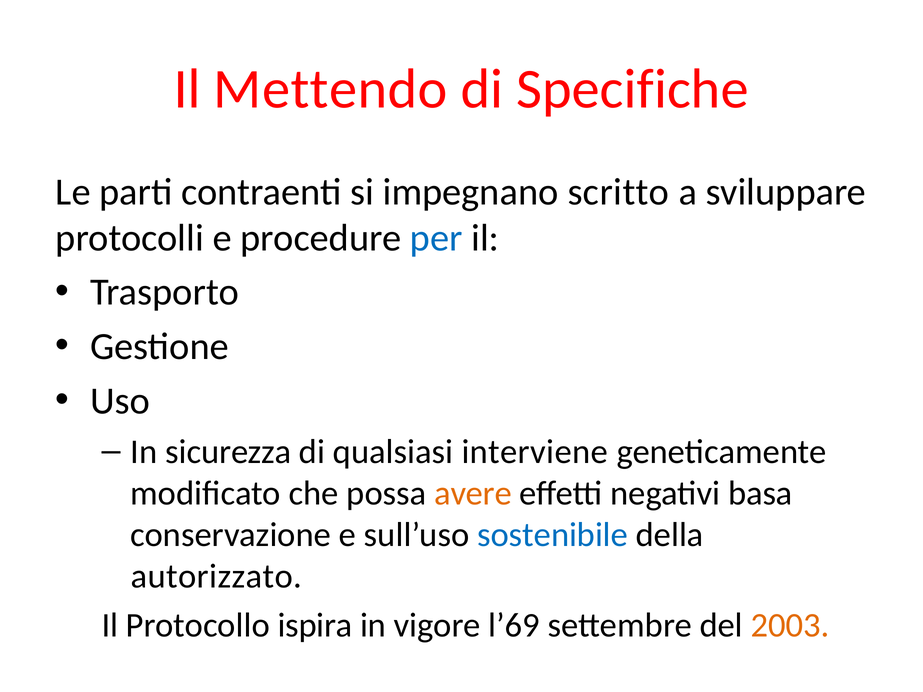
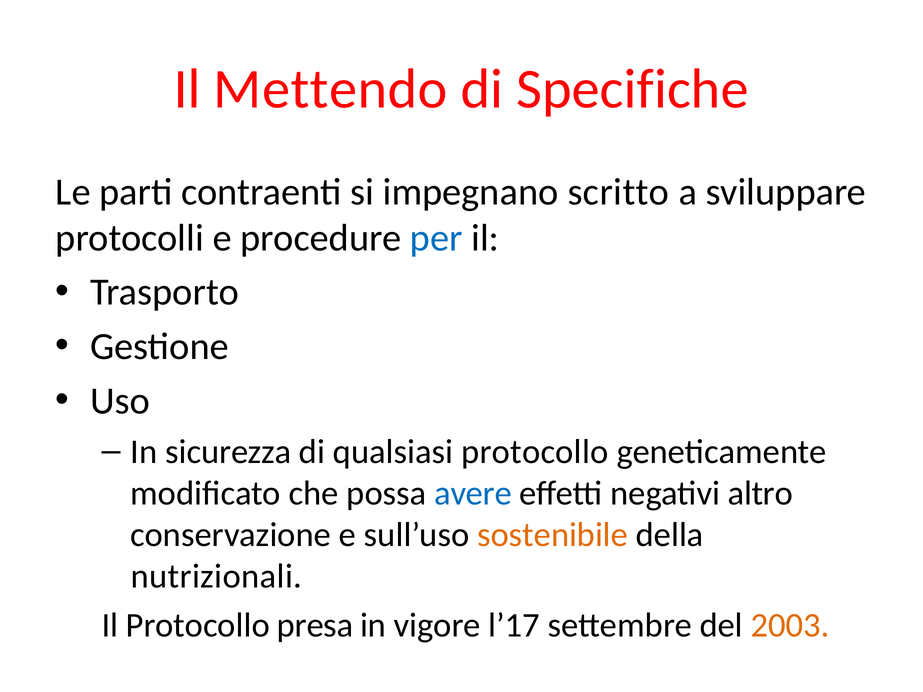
qualsiasi interviene: interviene -> protocollo (535, 452)
avere colour: orange -> blue (473, 493)
basa: basa -> altro (760, 493)
sostenibile colour: blue -> orange (553, 535)
autorizzato: autorizzato -> nutrizionali (216, 577)
ispira: ispira -> presa (315, 625)
l’69: l’69 -> l’17 (514, 625)
